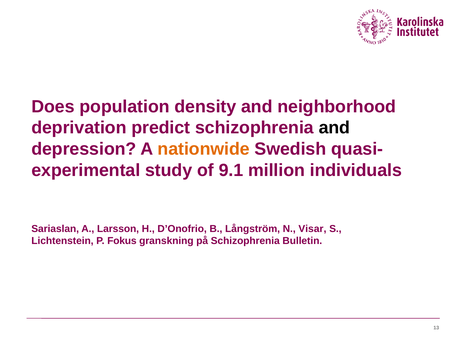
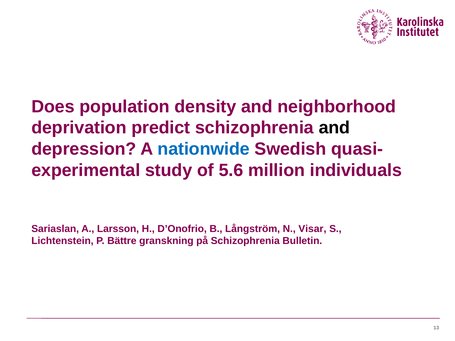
nationwide colour: orange -> blue (204, 149)
9.1: 9.1 -> 5.6 (231, 170)
Fokus: Fokus -> Bättre (122, 241)
